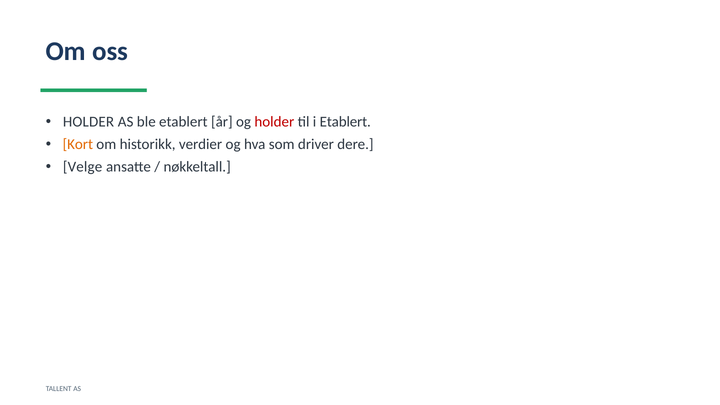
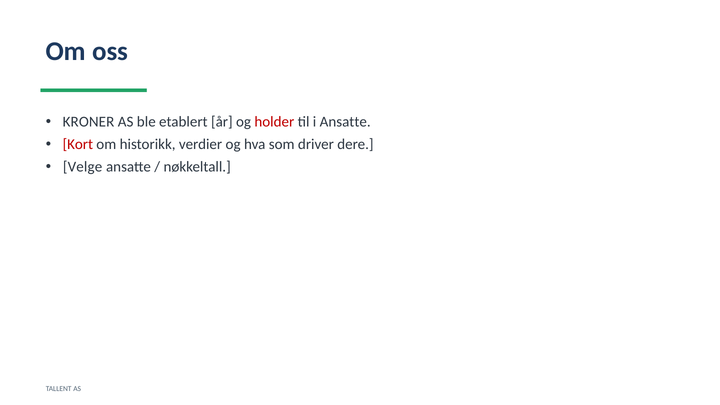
HOLDER: HOLDER -> KRONER (89, 122)
i Etablert: Etablert -> Ansatte (345, 122)
Kort colour: orange -> red (78, 144)
